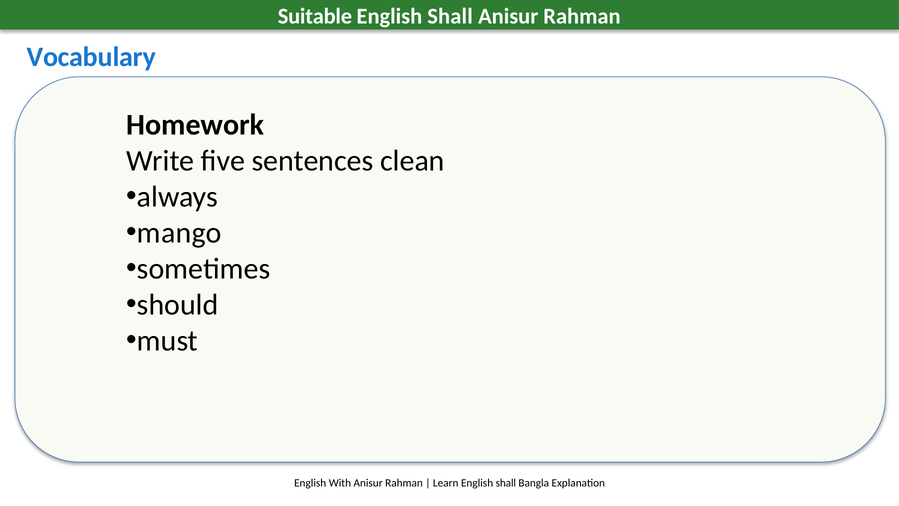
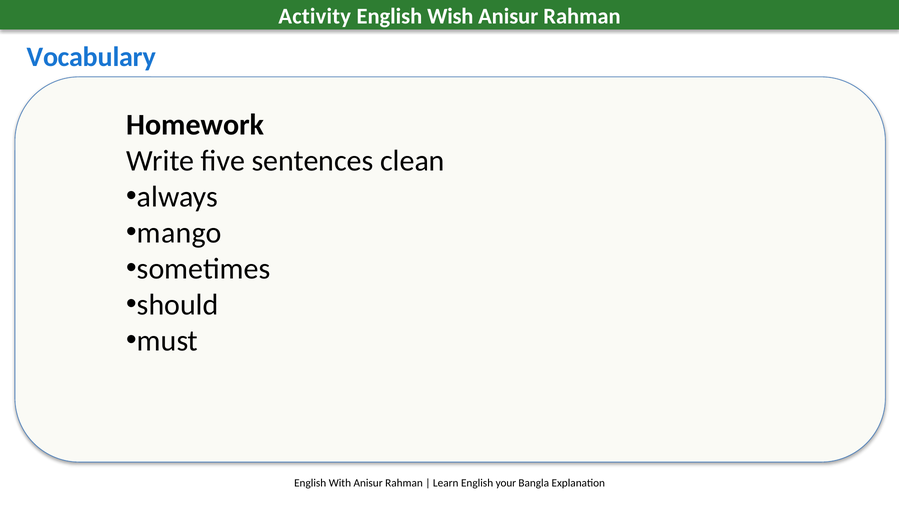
Suitable: Suitable -> Activity (315, 16)
Shall: Shall -> Wish (450, 16)
Learn English shall: shall -> your (506, 483)
